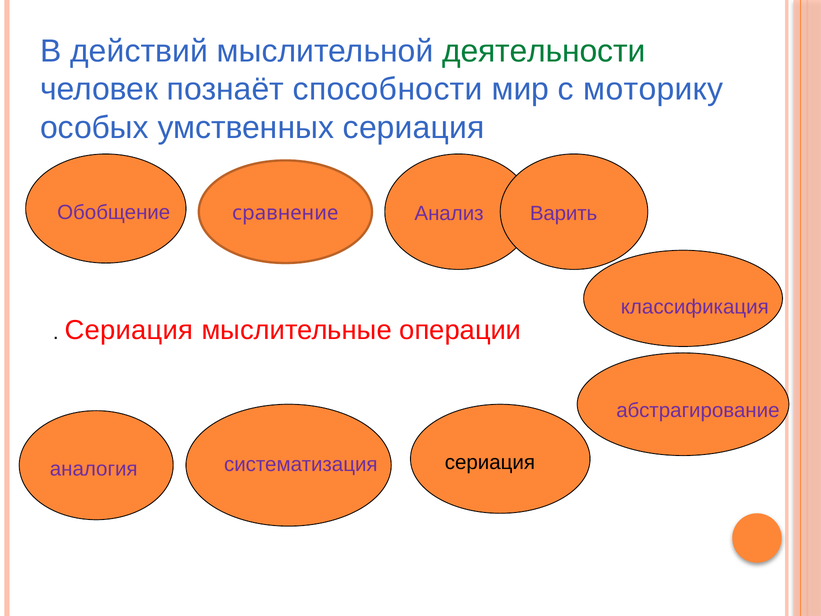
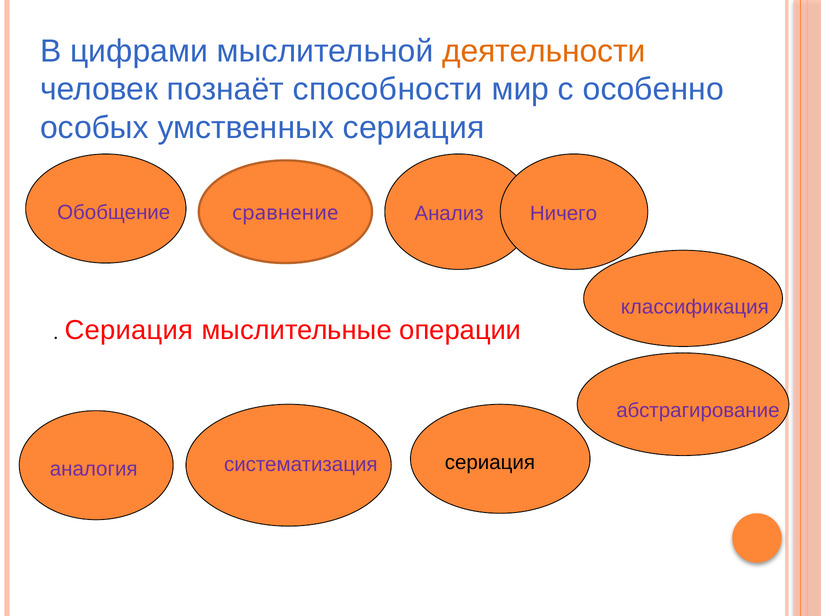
действий: действий -> цифрами (139, 51)
деятельности colour: green -> orange (544, 51)
моторику: моторику -> особенно (653, 89)
Варить: Варить -> Ничего (564, 213)
